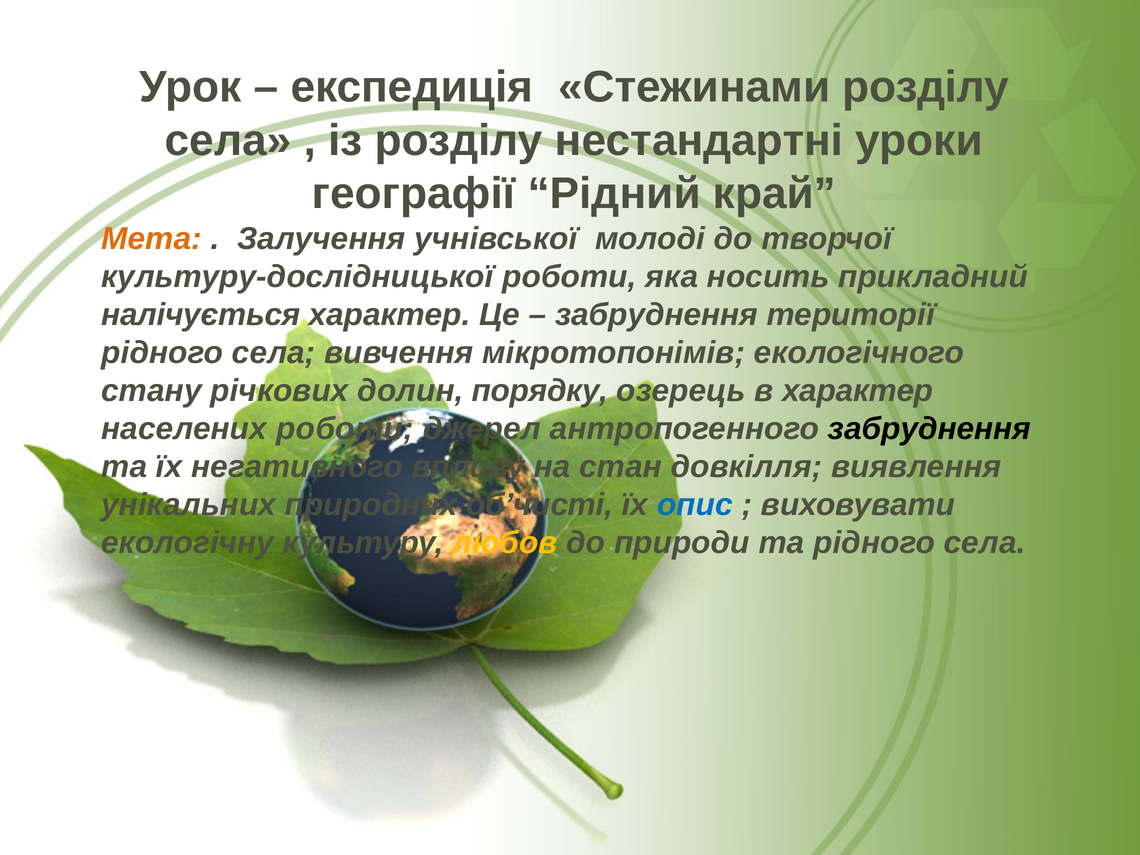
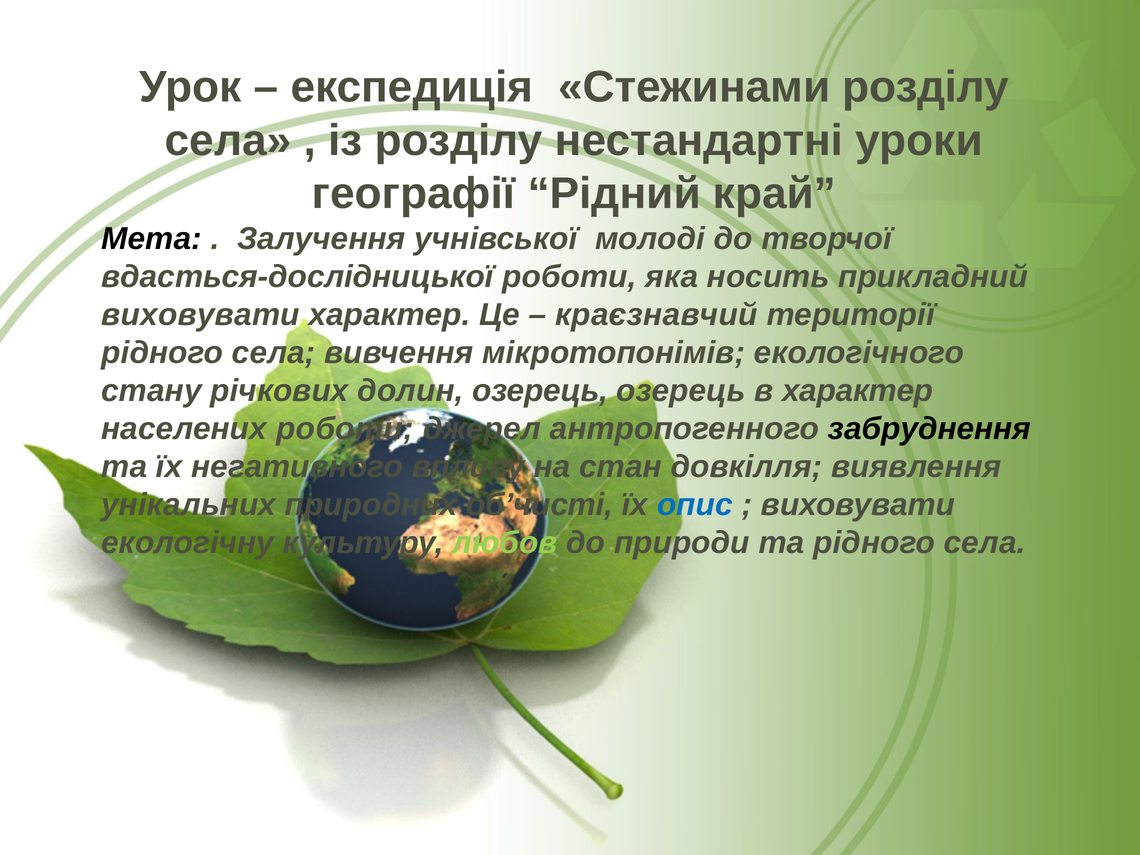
Мета colour: orange -> black (152, 239)
культуру-дослідницької: культуру-дослідницької -> вдасться-дослідницької (298, 277)
налічується: налічується -> виховувати (201, 315)
забруднення: забруднення -> краєзнавчий (656, 315)
долин порядку: порядку -> озерець (540, 391)
любов colour: yellow -> light green (505, 543)
